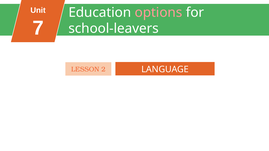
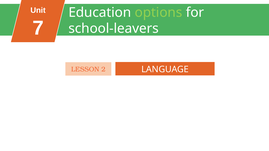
options colour: pink -> light green (159, 12)
